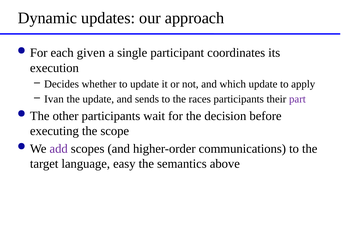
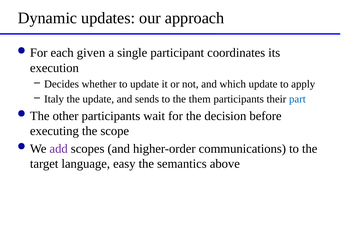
Ivan: Ivan -> Italy (54, 99)
races: races -> them (200, 99)
part colour: purple -> blue (297, 99)
